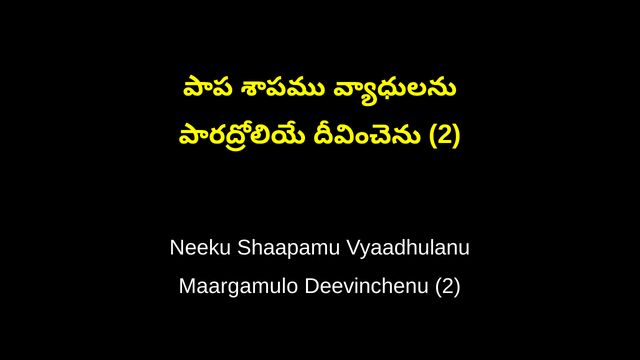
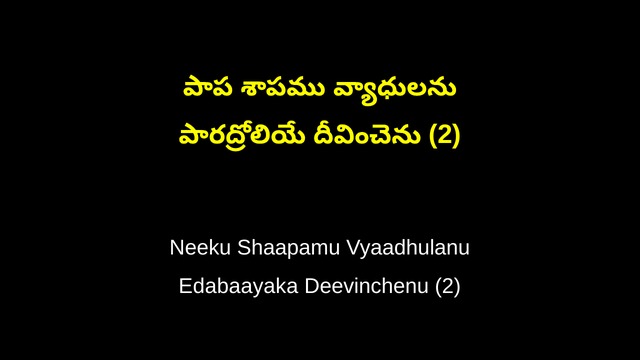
Maargamulo: Maargamulo -> Edabaayaka (238, 286)
